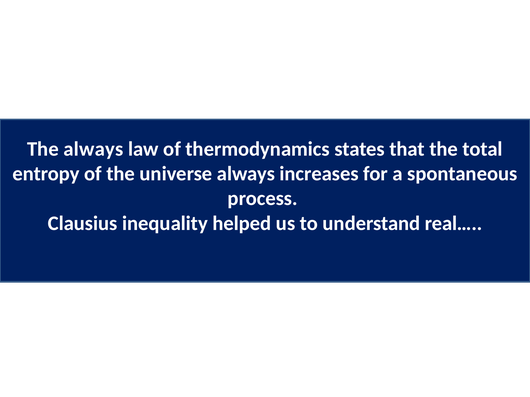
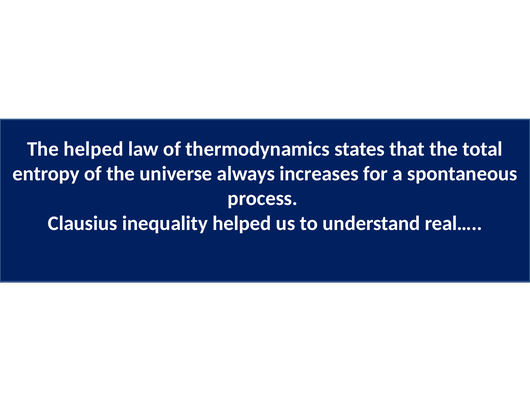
The always: always -> helped (93, 149)
